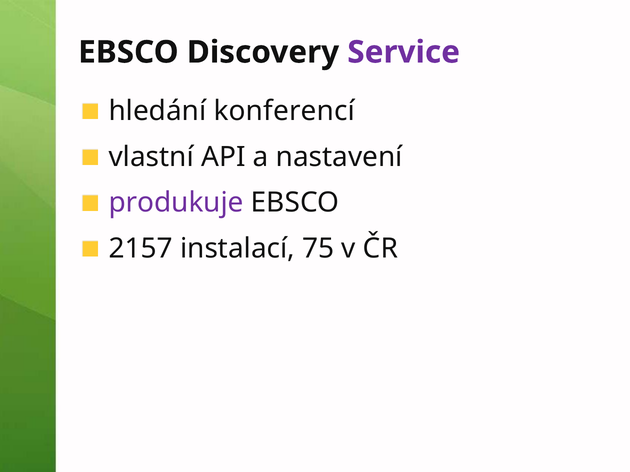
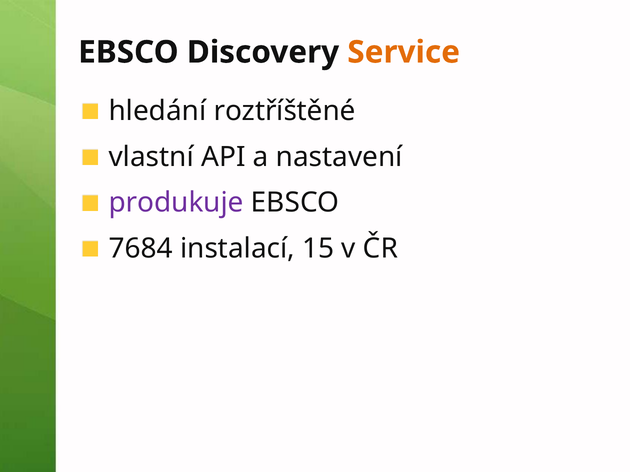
Service colour: purple -> orange (404, 52)
konferencí: konferencí -> roztříštěné (285, 111)
2157: 2157 -> 7684 (141, 249)
75: 75 -> 15 (318, 249)
